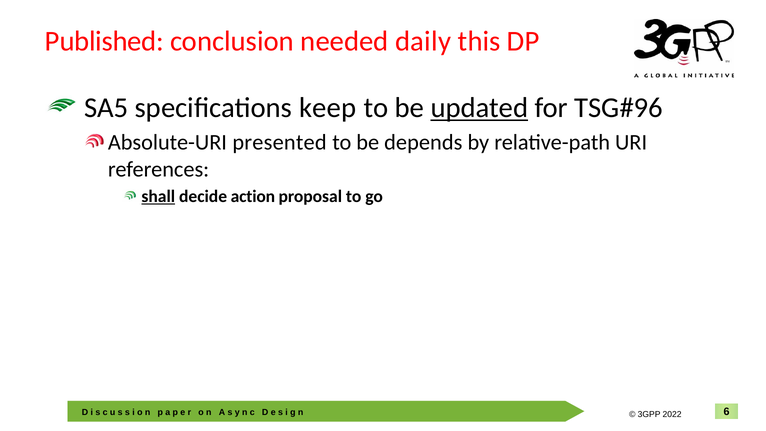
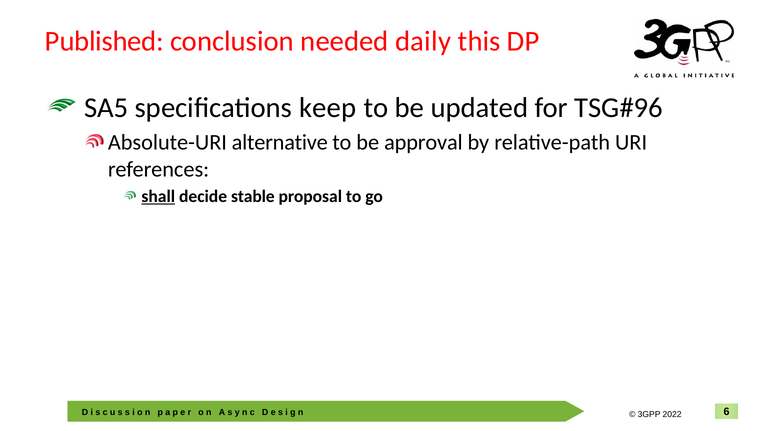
updated underline: present -> none (479, 108)
presented: presented -> alternative (280, 142)
depends: depends -> approval (423, 142)
action: action -> stable (253, 196)
